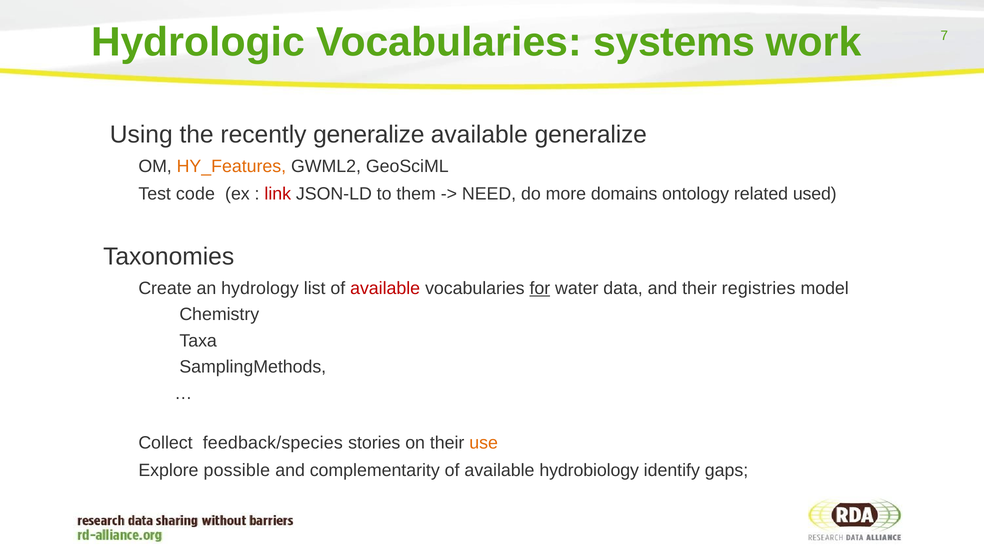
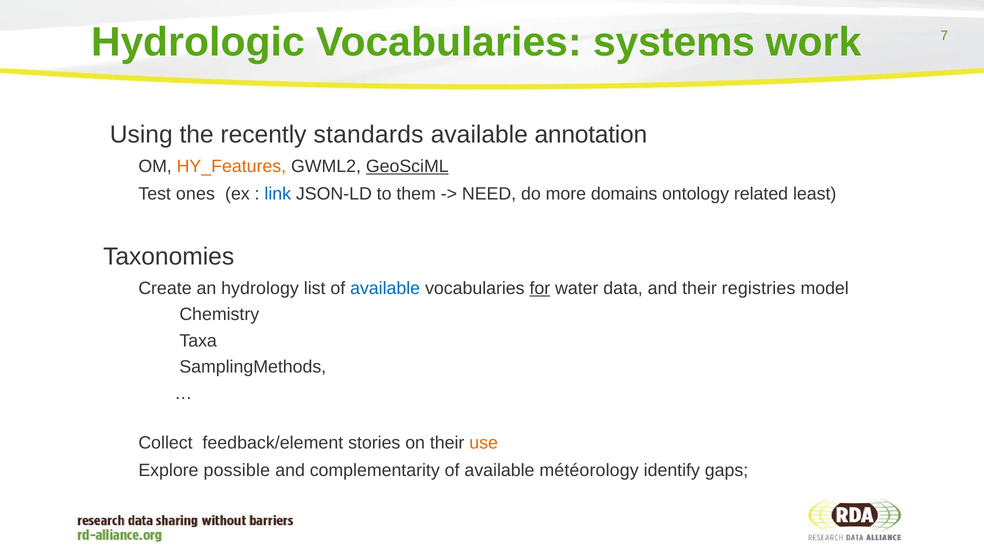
recently generalize: generalize -> standards (369, 135)
available generalize: generalize -> annotation (591, 135)
GeoSciML underline: none -> present (407, 166)
code: code -> ones (195, 194)
link colour: red -> blue (278, 194)
used: used -> least (815, 194)
available colour: red -> blue (385, 288)
feedback/species: feedback/species -> feedback/element (273, 442)
hydrobiology: hydrobiology -> météorology (589, 470)
